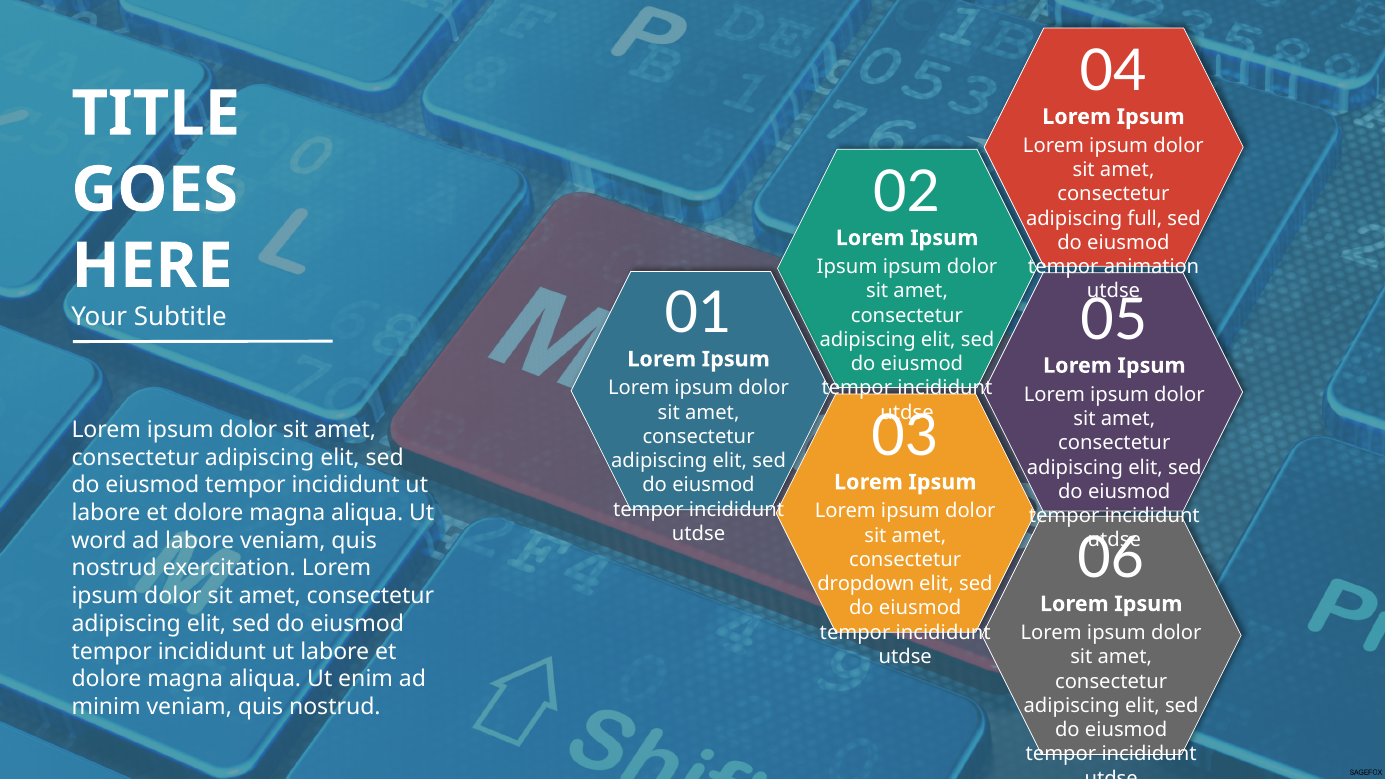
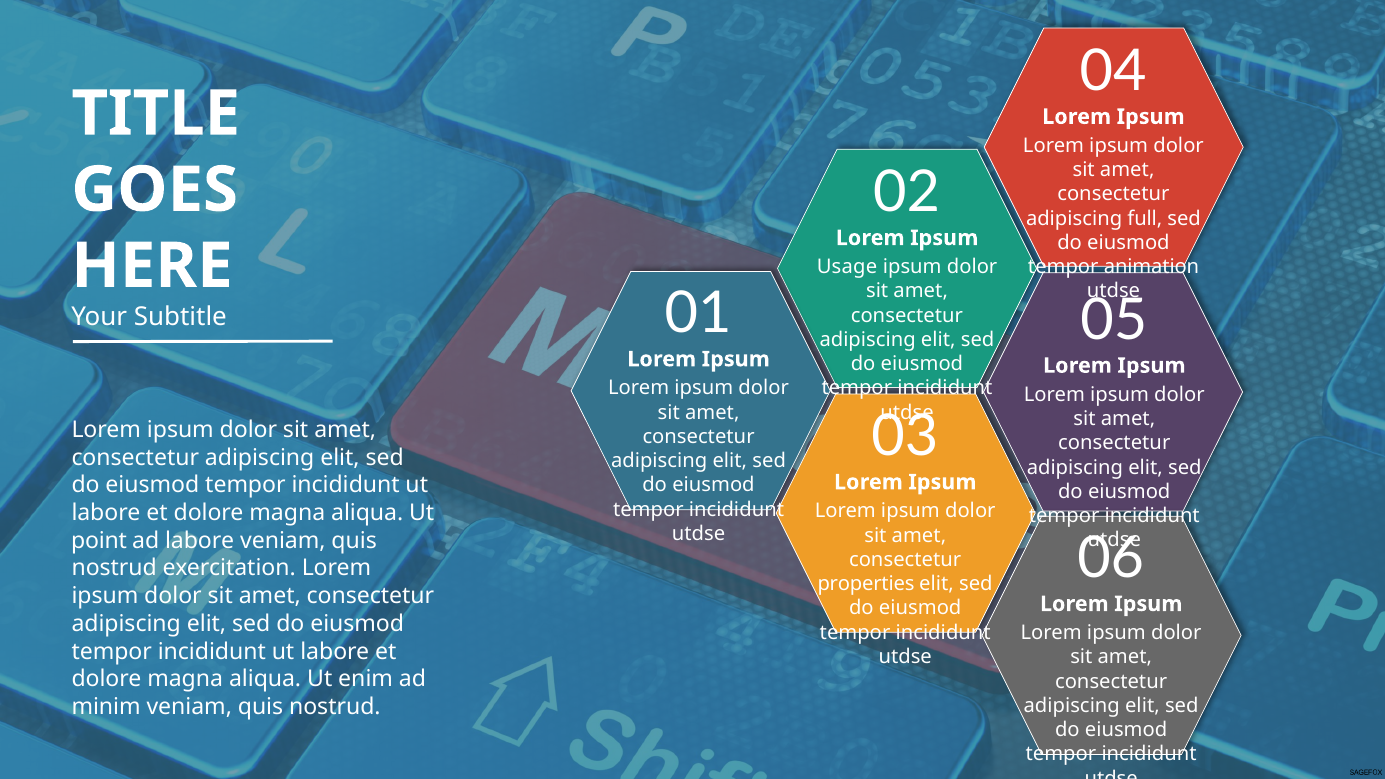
Ipsum: Ipsum -> Usage (847, 267)
word: word -> point (99, 541)
dropdown: dropdown -> properties (866, 584)
